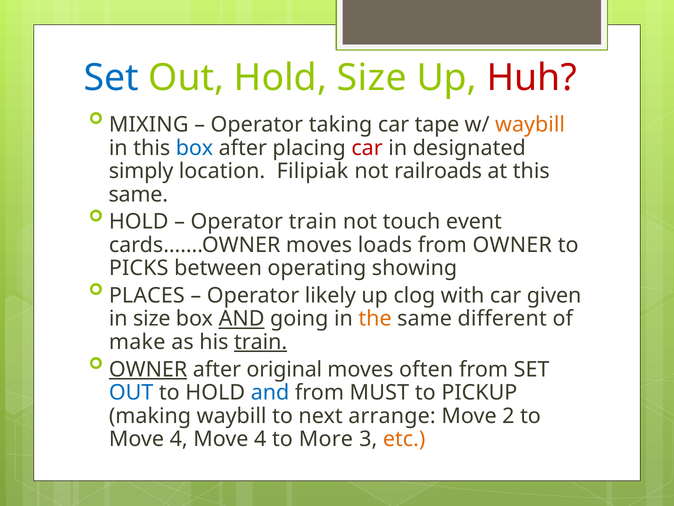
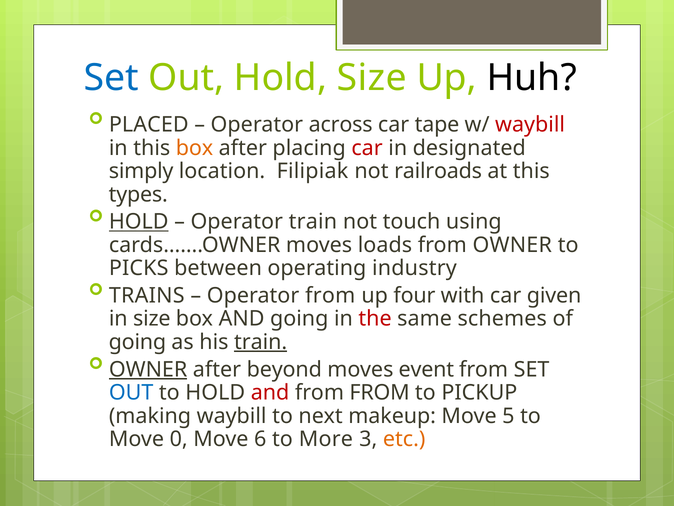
Huh colour: red -> black (532, 78)
MIXING: MIXING -> PLACED (149, 125)
taking: taking -> across (341, 125)
waybill colour: orange -> red (530, 125)
box colour: blue -> orange (194, 148)
same: same -> types (138, 194)
HOLD underline: none -> present (139, 222)
event: event -> using (474, 222)
showing: showing -> industry (414, 268)
PLACES: PLACES -> TRAINS (147, 295)
Operator likely: likely -> from (330, 295)
clog: clog -> four (414, 295)
AND underline: present -> none (242, 319)
the colour: orange -> red (375, 319)
different: different -> schemes (502, 319)
make: make -> going (137, 342)
original: original -> beyond (284, 369)
often: often -> event (426, 369)
and colour: blue -> red (270, 392)
from MUST: MUST -> FROM (380, 392)
arrange: arrange -> makeup (392, 416)
2: 2 -> 5 (508, 416)
4: 4 -> 0 (179, 439)
4: 4 -> 6 (260, 439)
